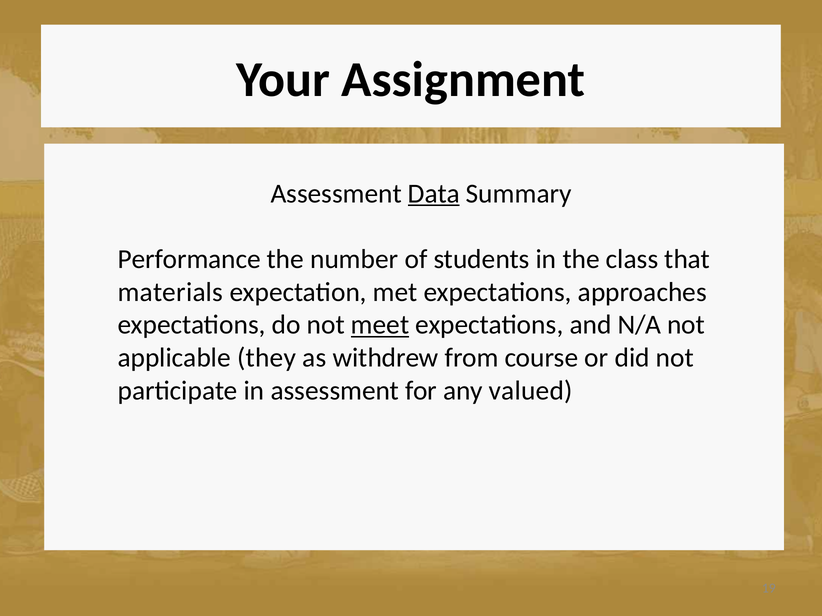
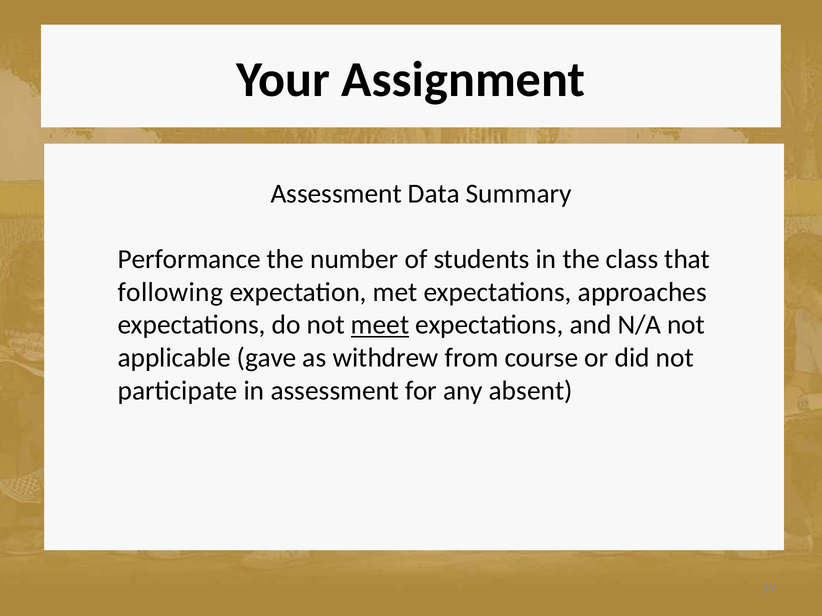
Data underline: present -> none (434, 194)
materials: materials -> following (170, 292)
they: they -> gave (267, 358)
valued: valued -> absent (531, 391)
